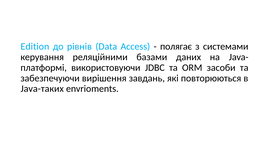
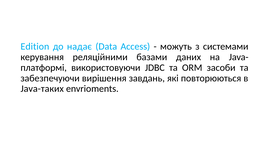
рівнів: рівнів -> надає (79, 47)
полягає: полягає -> можуть (176, 47)
